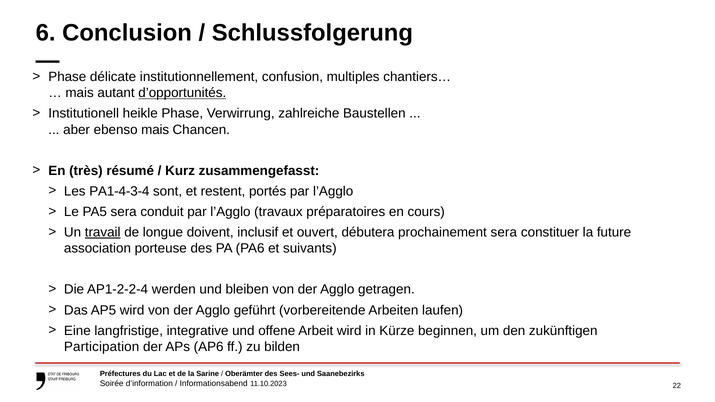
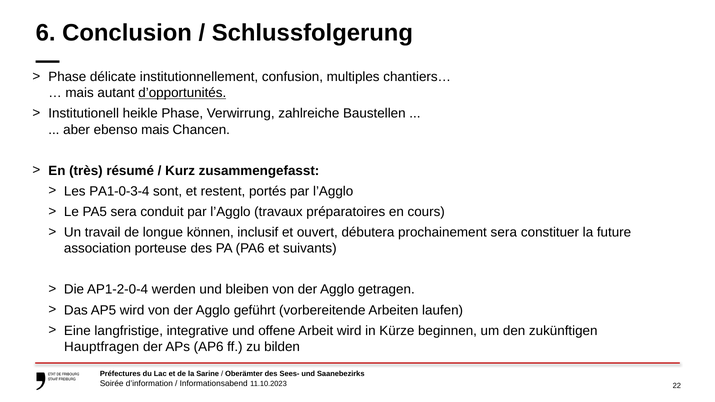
PA1-4-3-4: PA1-4-3-4 -> PA1-0-3-4 (119, 191)
travail underline: present -> none (103, 232)
doivent: doivent -> können (210, 232)
AP1-2-2-4: AP1-2-2-4 -> AP1-2-0-4 (118, 290)
Participation: Participation -> Hauptfragen (102, 347)
